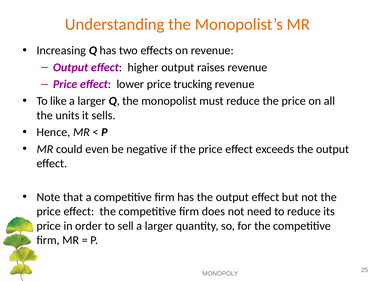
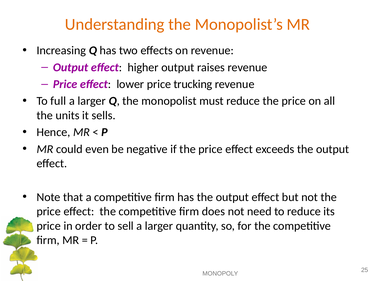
like: like -> full (58, 101)
